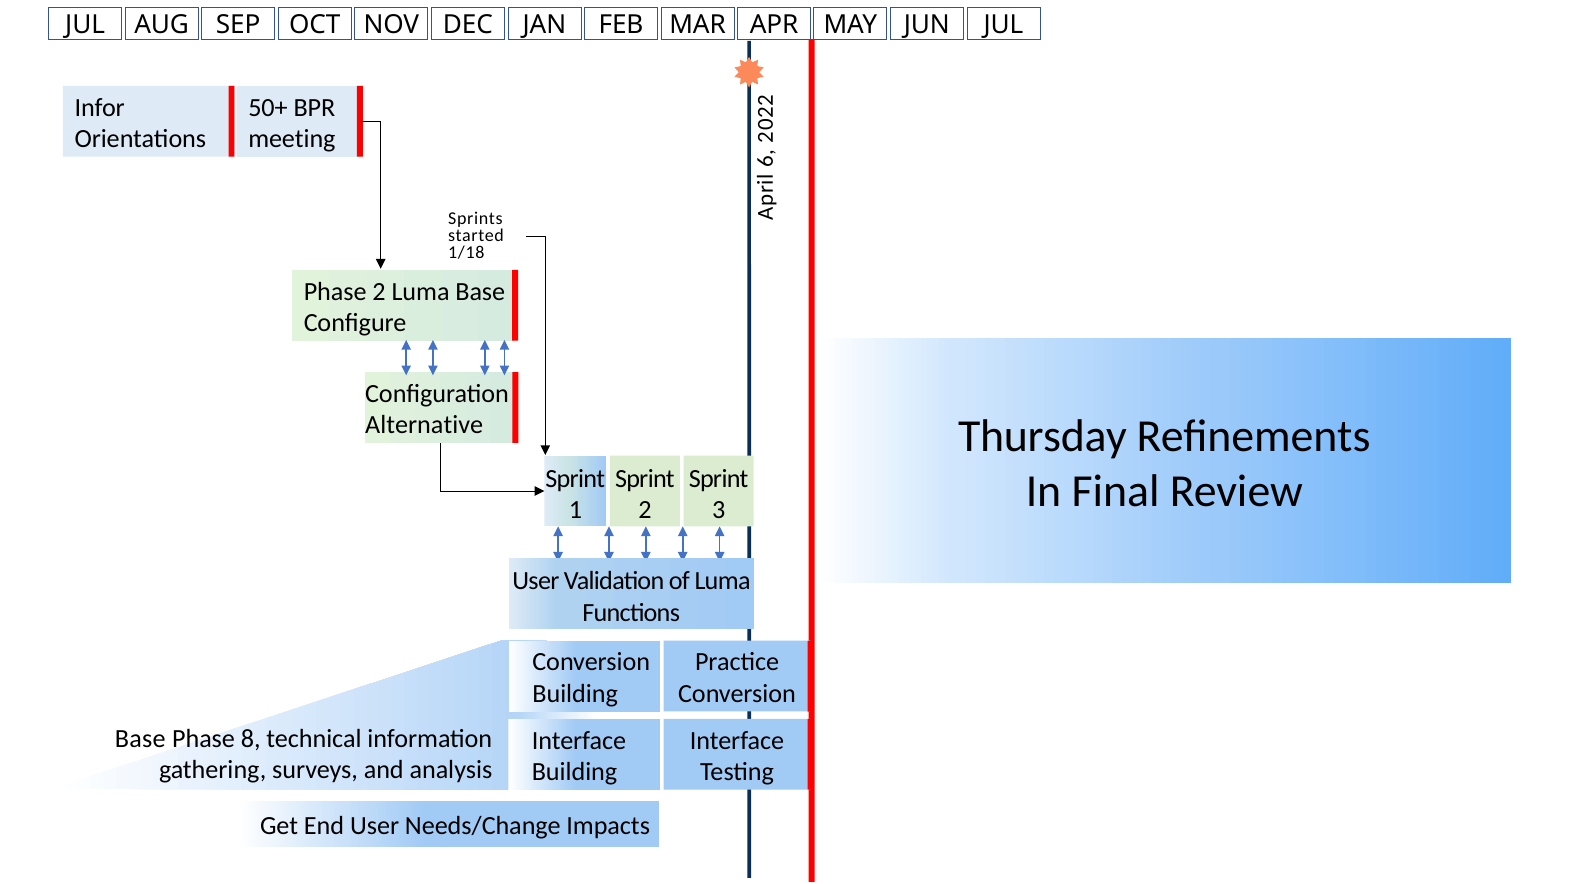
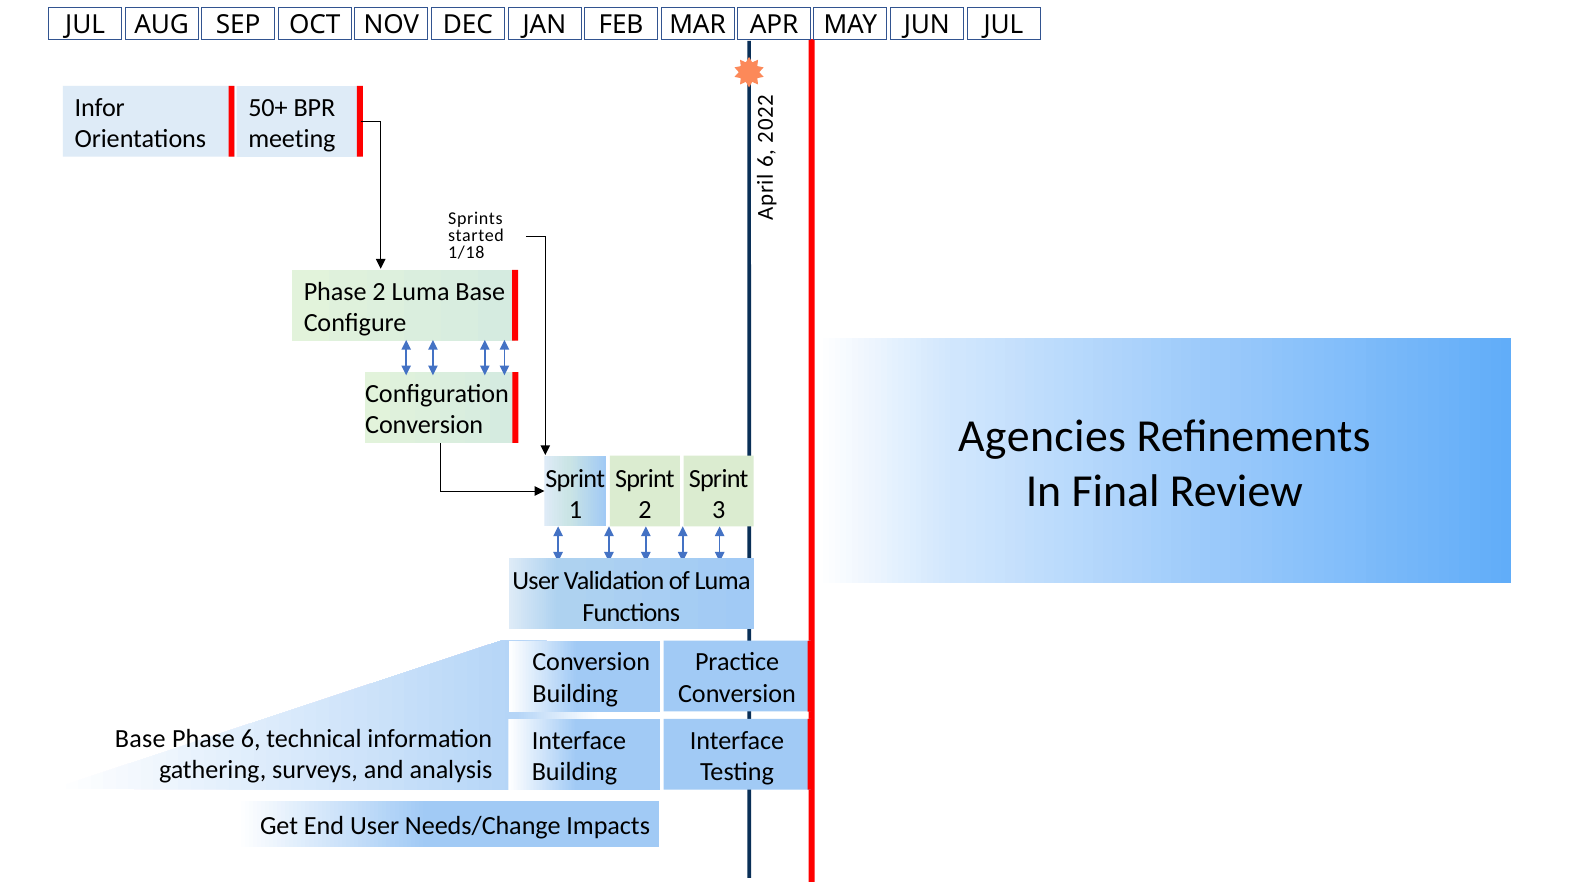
Alternative: Alternative -> Conversion (424, 425)
Thursday: Thursday -> Agencies (1042, 436)
Phase 8: 8 -> 6 (251, 739)
